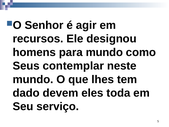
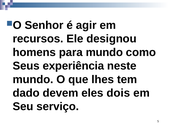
contemplar: contemplar -> experiência (73, 66)
toda: toda -> dois (118, 93)
